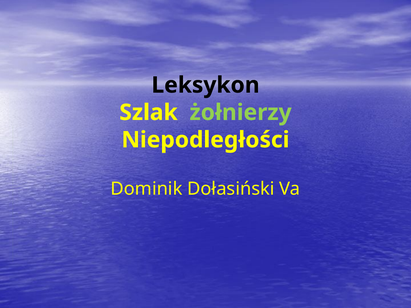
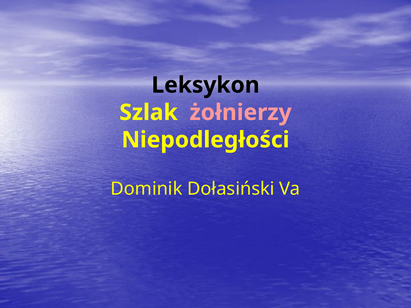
żołnierzy colour: light green -> pink (241, 113)
